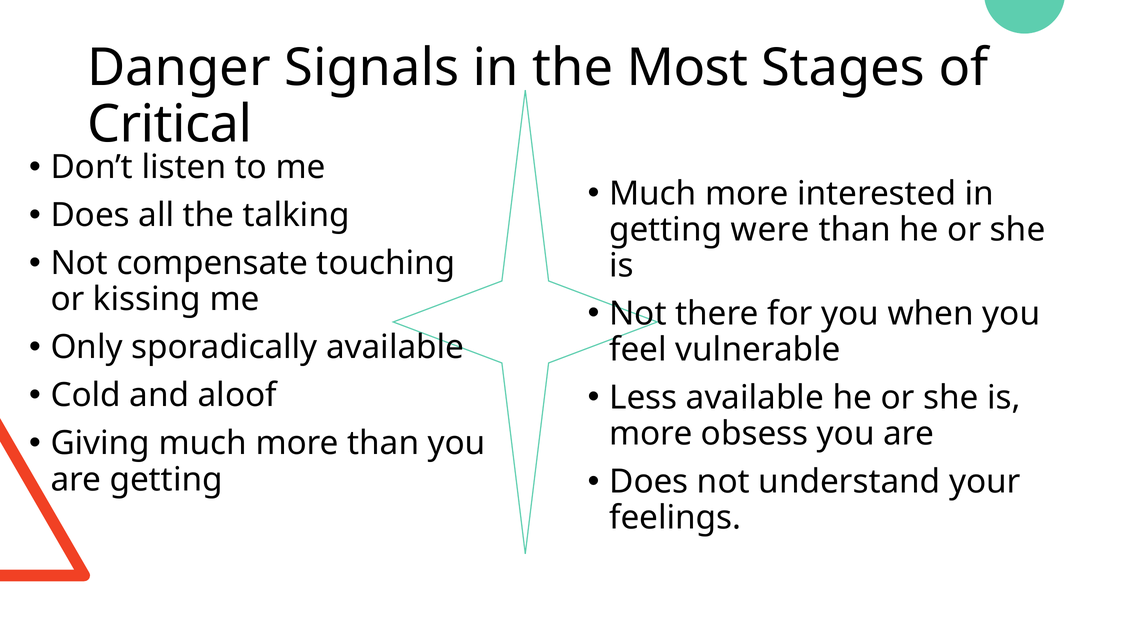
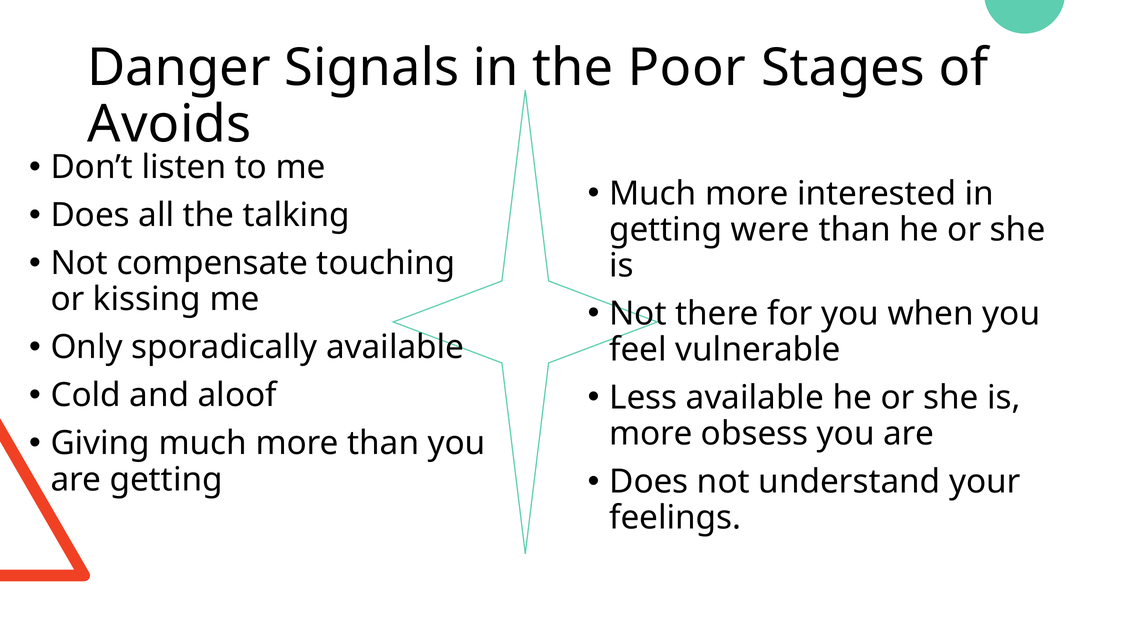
Most: Most -> Poor (687, 68)
Critical: Critical -> Avoids (169, 124)
